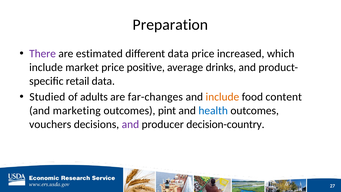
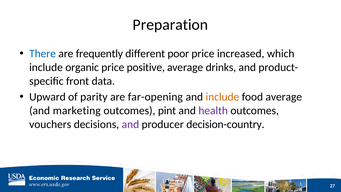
There colour: purple -> blue (43, 54)
estimated: estimated -> frequently (99, 54)
different data: data -> poor (178, 54)
market: market -> organic (82, 67)
retail: retail -> front (78, 81)
Studied: Studied -> Upward (47, 97)
adults: adults -> parity (94, 97)
far-changes: far-changes -> far-opening (155, 97)
food content: content -> average (284, 97)
health colour: blue -> purple (213, 110)
